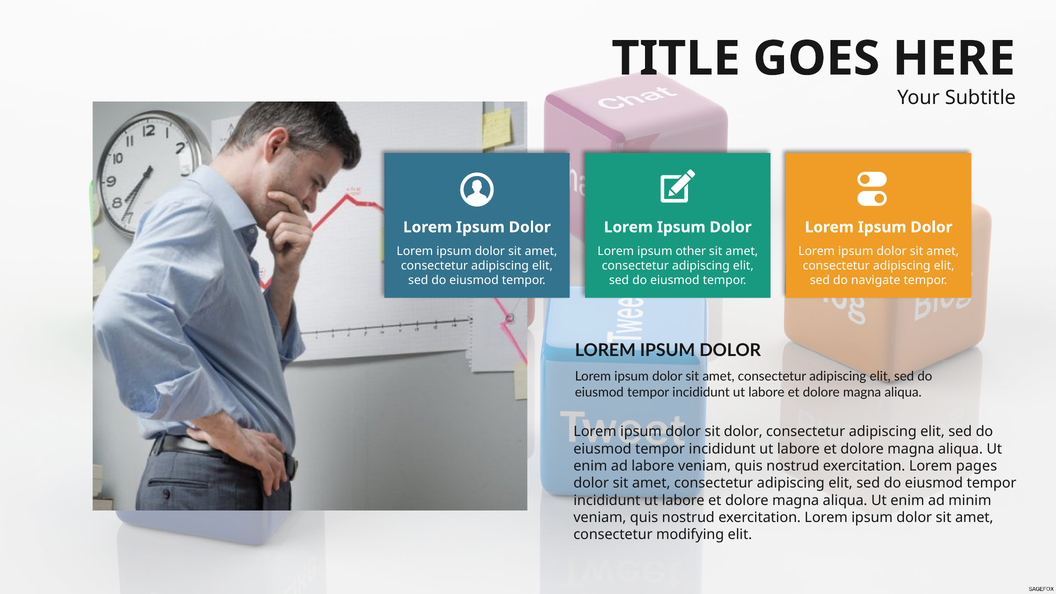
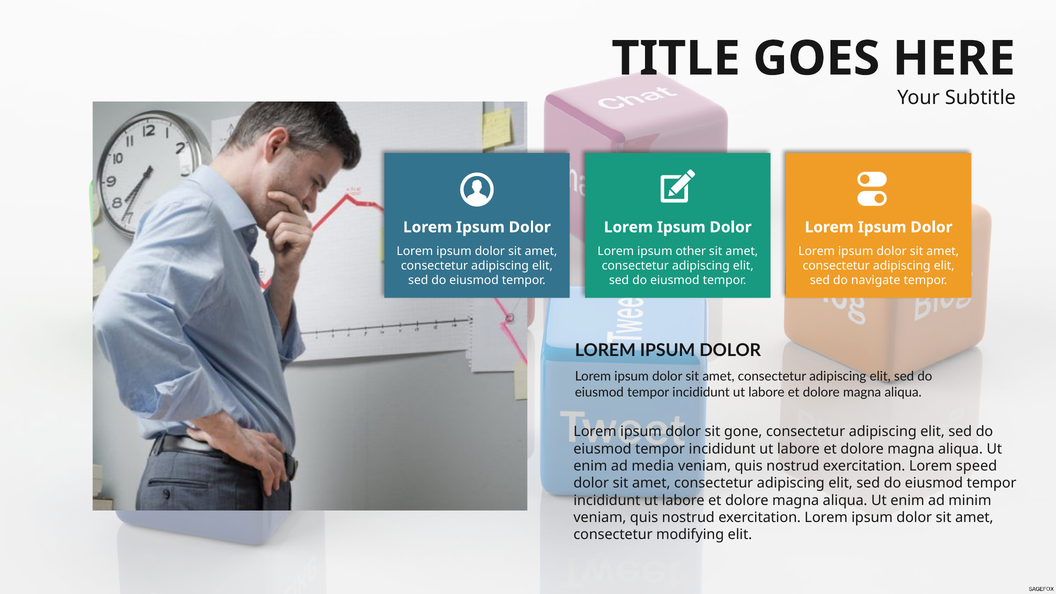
sit dolor: dolor -> gone (743, 432)
ad labore: labore -> media (653, 466)
pages: pages -> speed (977, 466)
